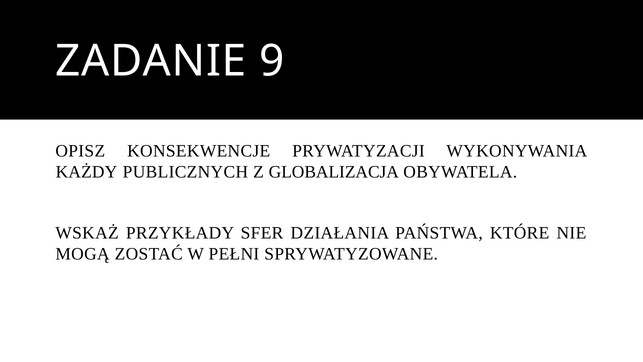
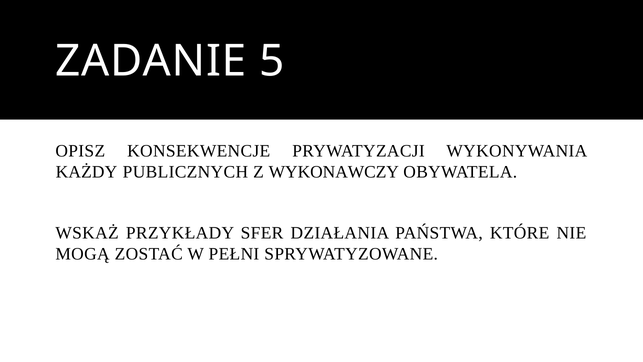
9: 9 -> 5 (272, 61)
GLOBALIZACJA: GLOBALIZACJA -> WYKONAWCZY (334, 172)
